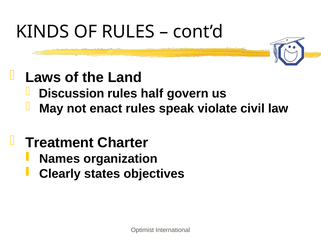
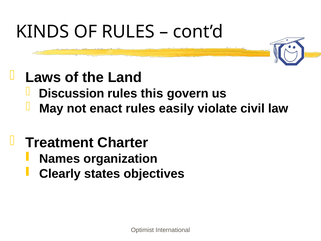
half: half -> this (152, 93)
speak: speak -> easily (176, 108)
